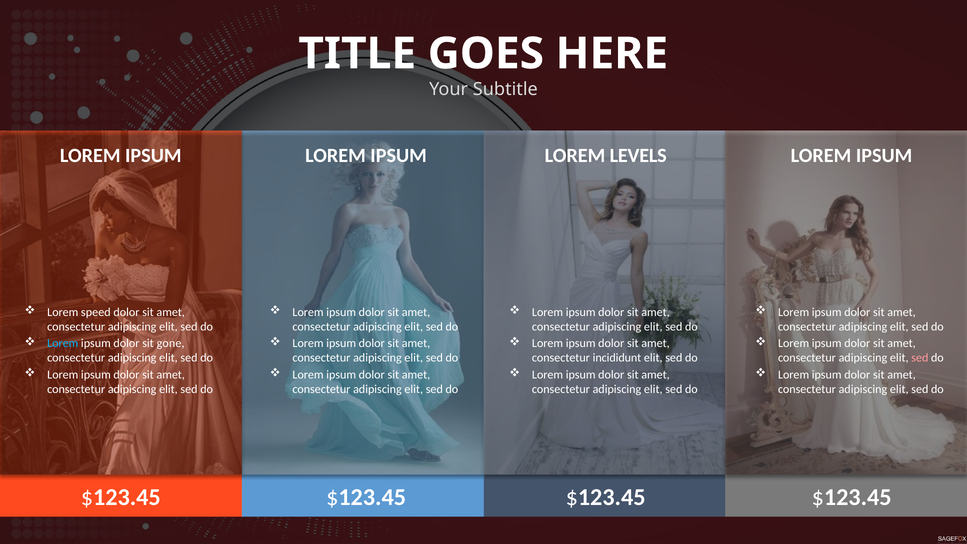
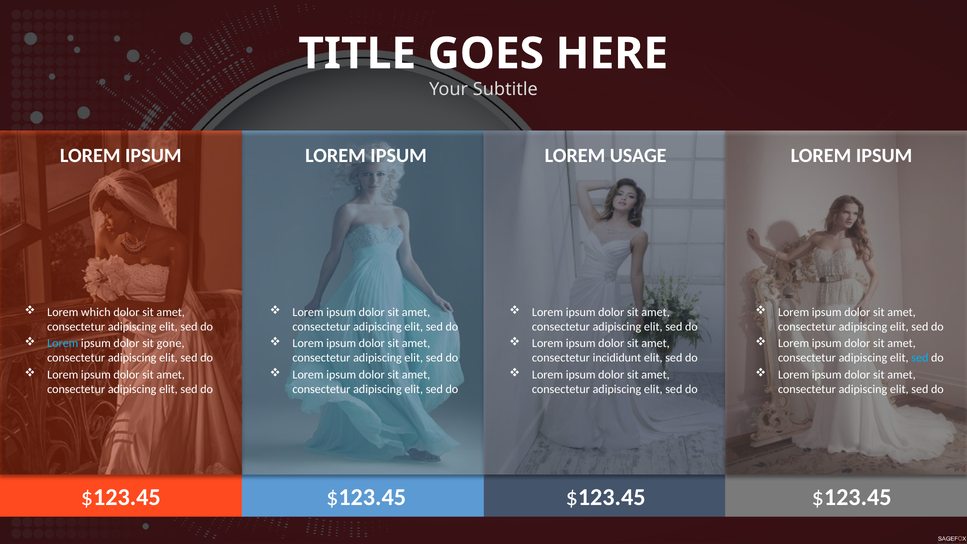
LEVELS: LEVELS -> USAGE (638, 156)
speed: speed -> which (96, 312)
sed colour: pink -> light blue (920, 358)
